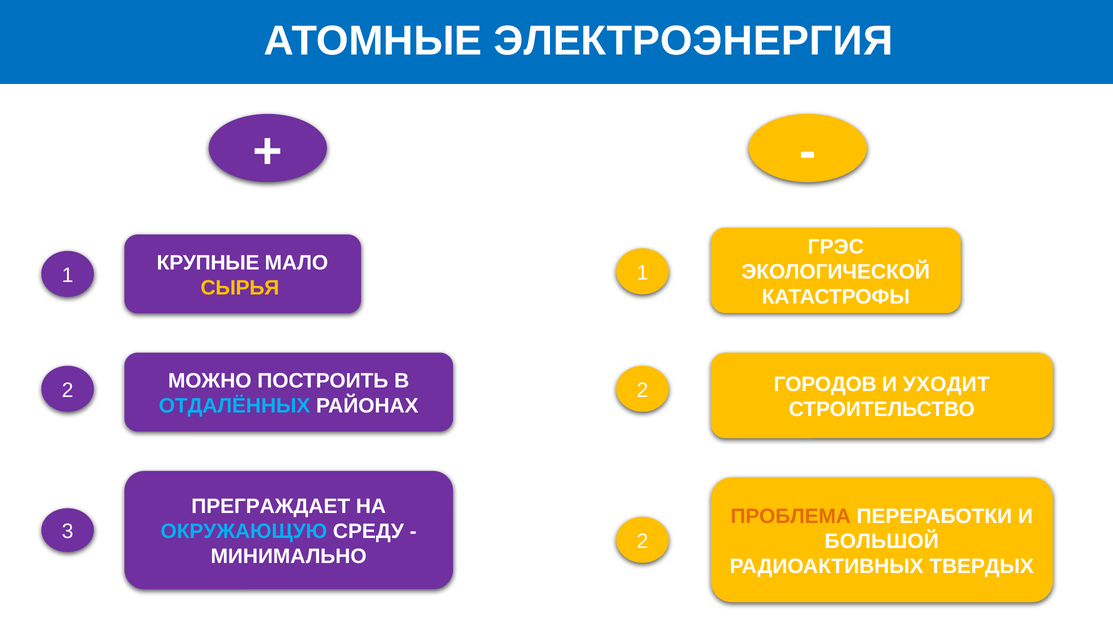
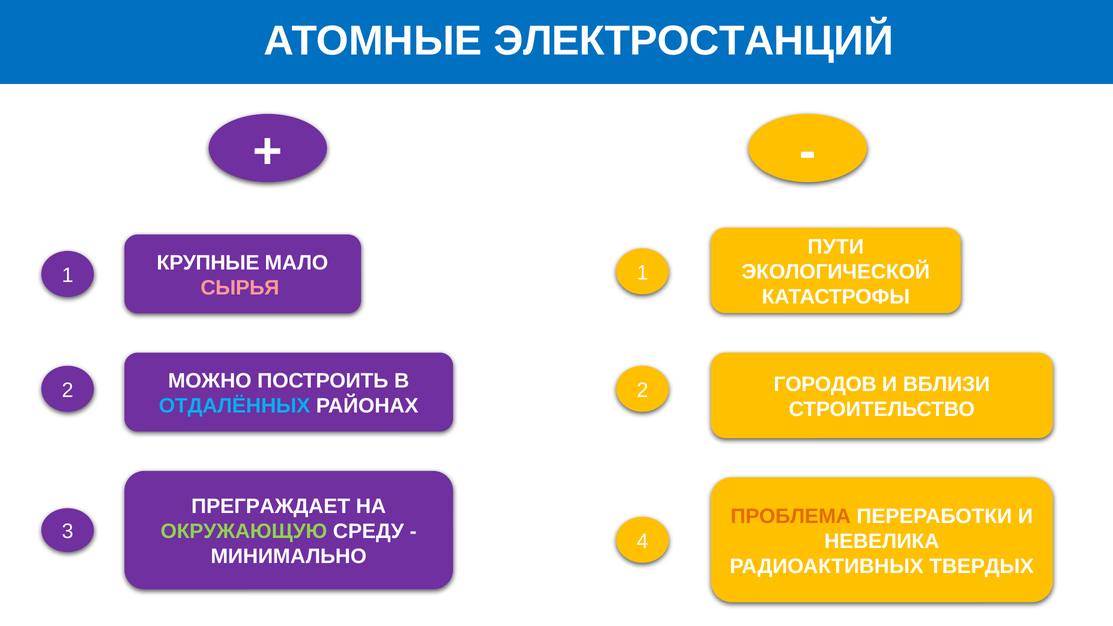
ЭЛЕКТРОЭНЕРГИЯ: ЭЛЕКТРОЭНЕРГИЯ -> ЭЛЕКТРОСТАНЦИЙ (694, 41)
ГРЭС: ГРЭС -> ПУТИ (836, 247)
СЫРЬЯ colour: yellow -> pink (240, 288)
УХОДИТ: УХОДИТ -> ВБЛИЗИ (946, 384)
ОКРУЖАЮЩУЮ colour: light blue -> light green (244, 532)
3 2: 2 -> 4 (642, 541)
БОЛЬШОЙ: БОЛЬШОЙ -> НЕВЕЛИКА (882, 541)
